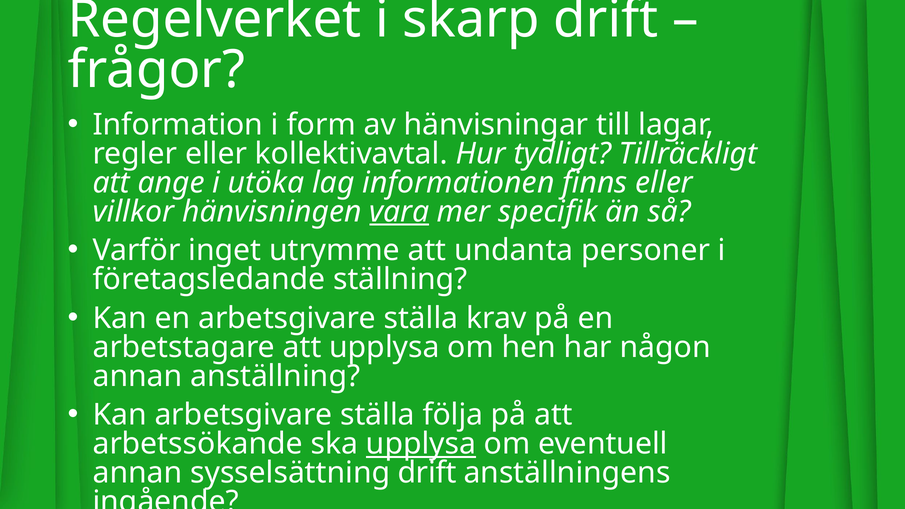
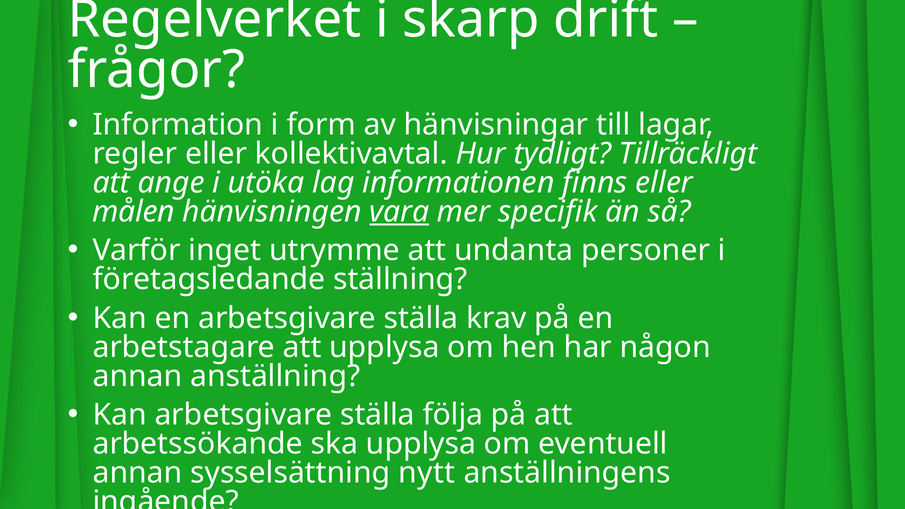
villkor: villkor -> målen (134, 212)
upplysa underline: present -> none (421, 444)
sysselsättning drift: drift -> nytt (427, 473)
